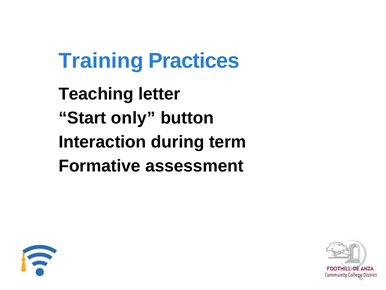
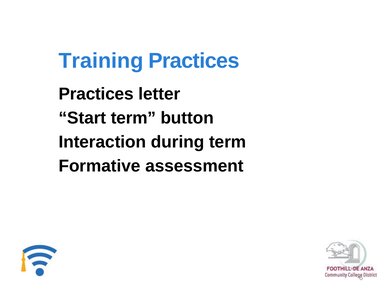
Teaching: Teaching -> Practices (96, 94)
Start only: only -> term (133, 118)
